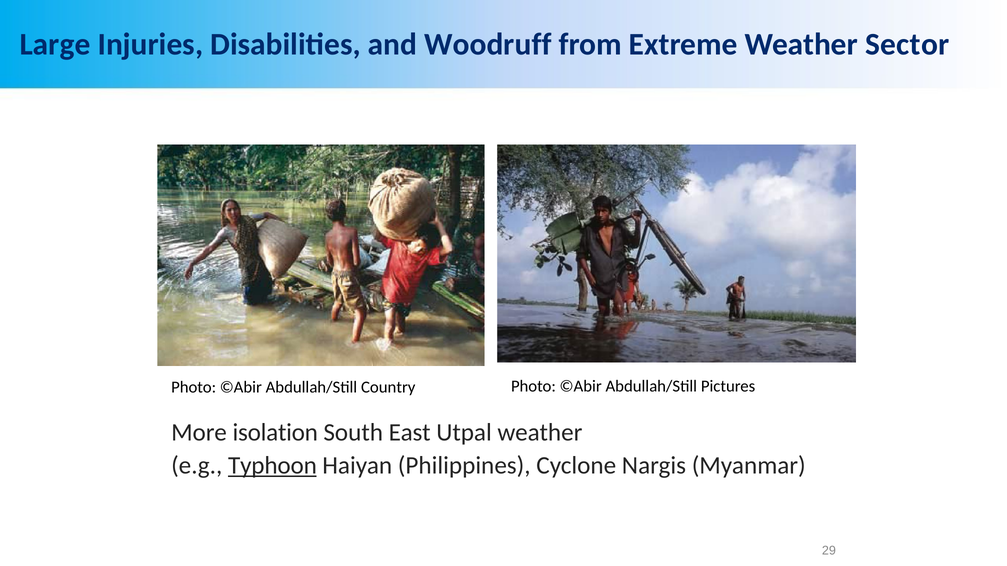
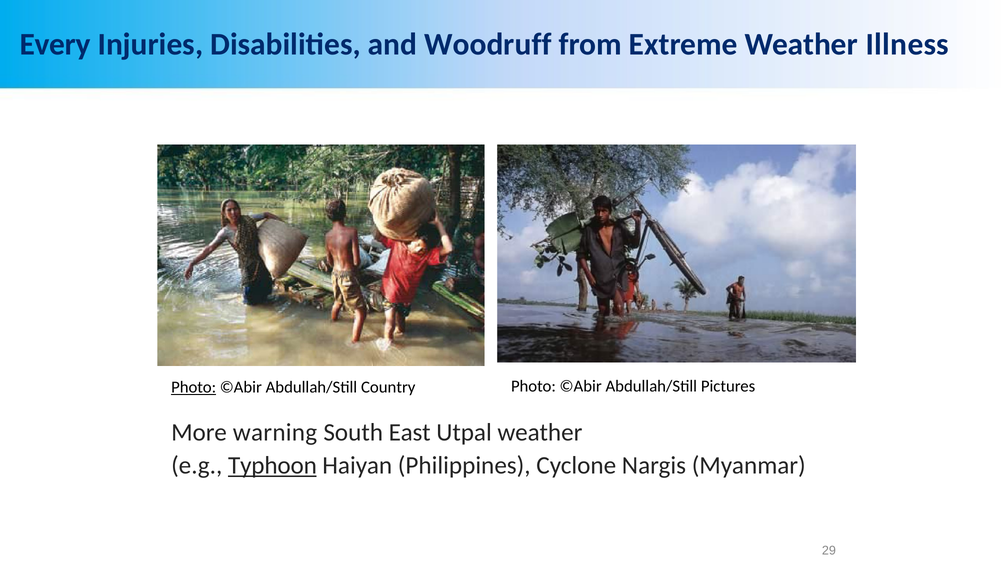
Large: Large -> Every (55, 44)
Sector: Sector -> Illness (907, 44)
Photo underline: none -> present (194, 388)
isolation: isolation -> warning (275, 433)
